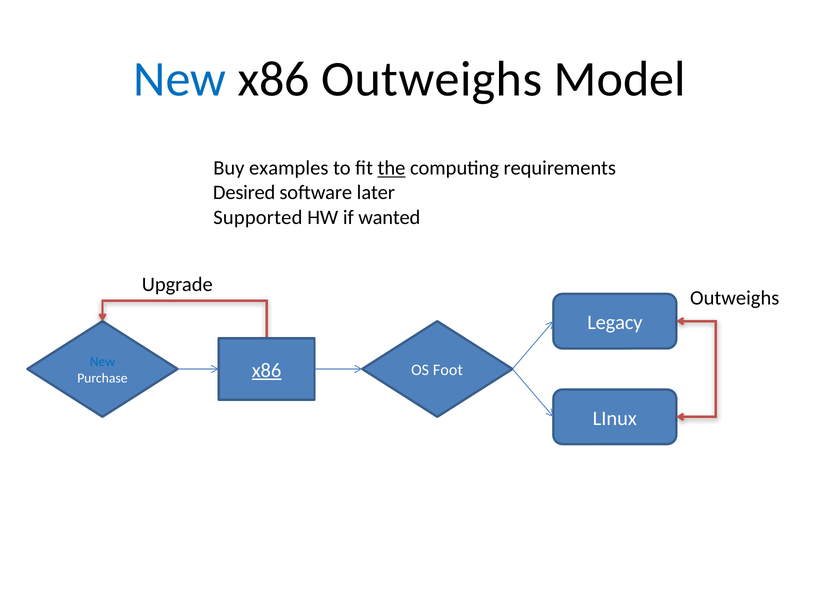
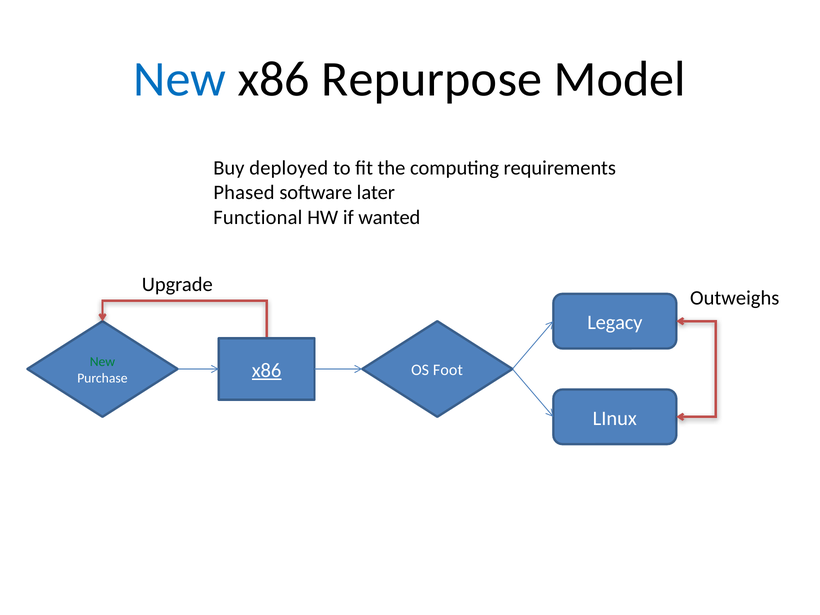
x86 Outweighs: Outweighs -> Repurpose (432, 79)
examples: examples -> deployed (289, 168)
the underline: present -> none (392, 168)
Desired: Desired -> Phased (244, 193)
Supported: Supported -> Functional (258, 217)
New colour: blue -> green (102, 362)
